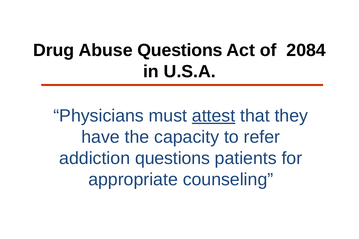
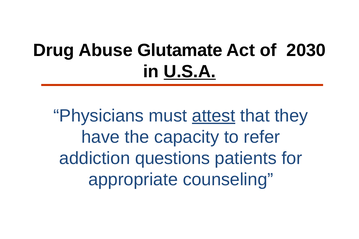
Abuse Questions: Questions -> Glutamate (180, 50)
2084: 2084 -> 2030 (306, 50)
U.S.A underline: none -> present (190, 72)
